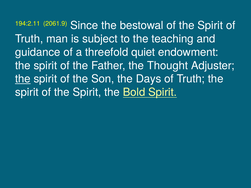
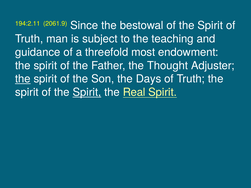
quiet: quiet -> most (143, 52)
Spirit underline: none -> present (87, 92)
Bold: Bold -> Real (134, 92)
